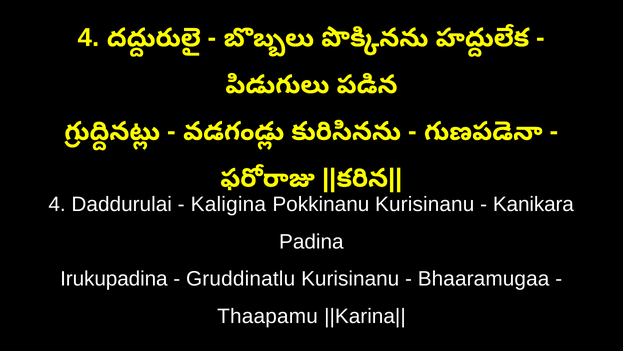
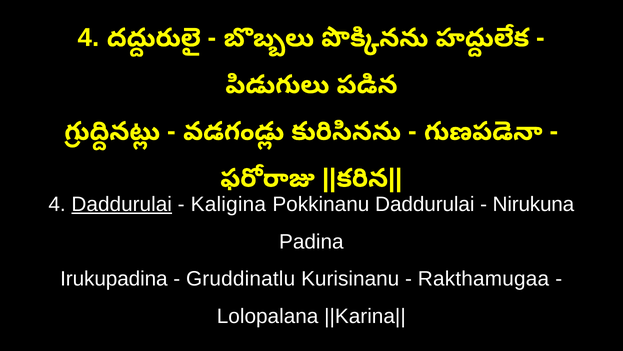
Daddurulai underline: none -> present (122, 204)
Pokkinanu Kurisinanu: Kurisinanu -> Daddurulai (425, 204)
Kanikara: Kanikara -> Nirukuna (533, 204)
Bhaaramugaa: Bhaaramugaa -> Rakthamugaa (483, 279)
Thaapamu: Thaapamu -> Lolopalana (268, 316)
